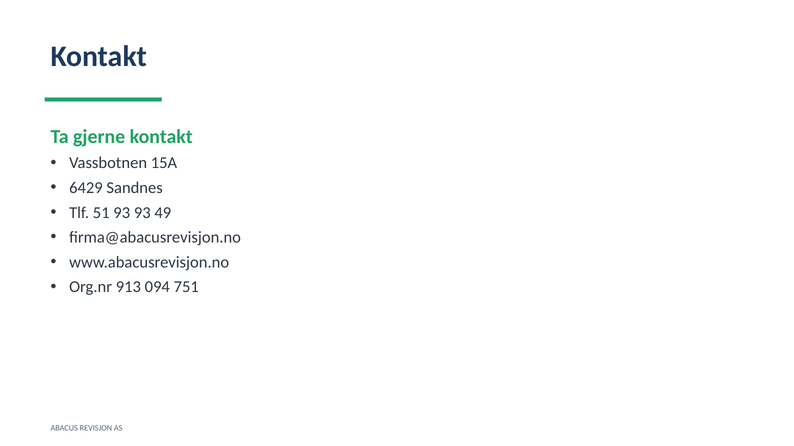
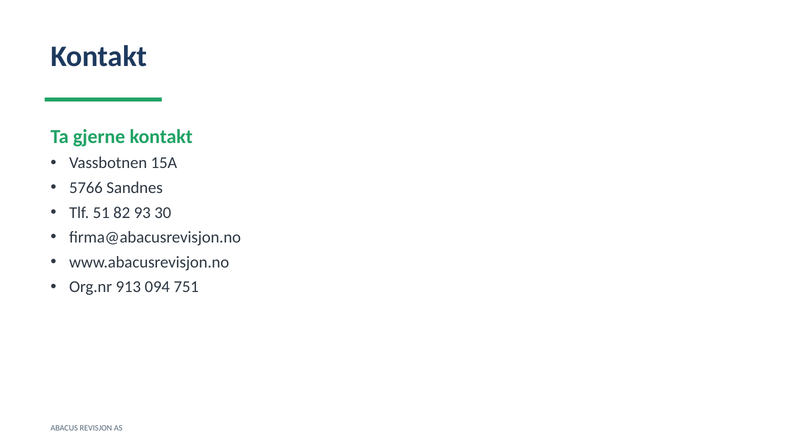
6429: 6429 -> 5766 (86, 188)
51 93: 93 -> 82 (122, 213)
49: 49 -> 30 (163, 213)
